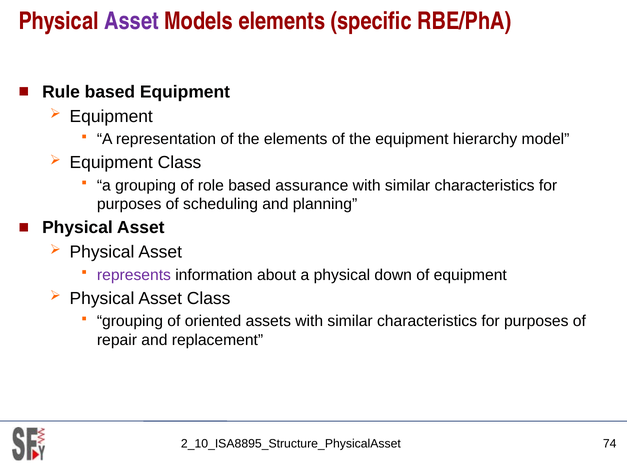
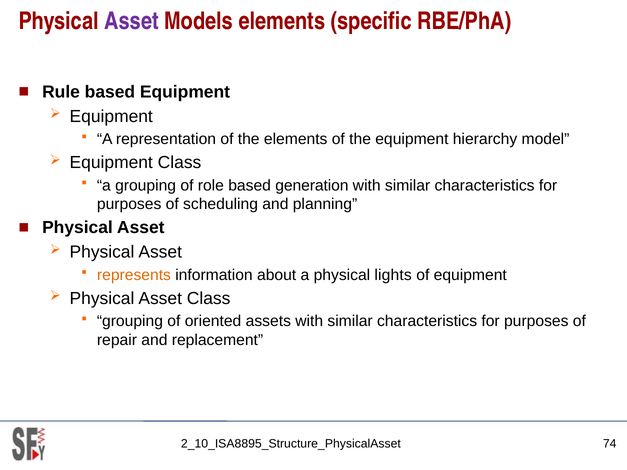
assurance: assurance -> generation (312, 186)
represents colour: purple -> orange (134, 275)
down: down -> lights (393, 275)
